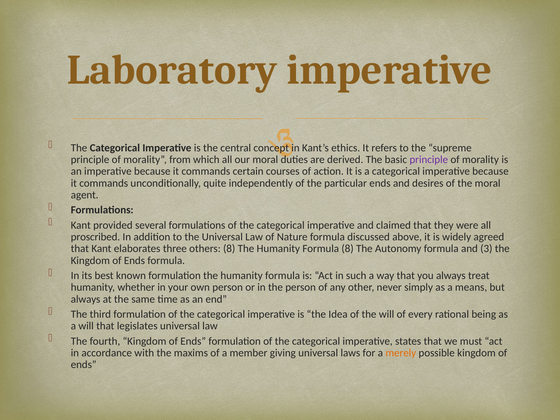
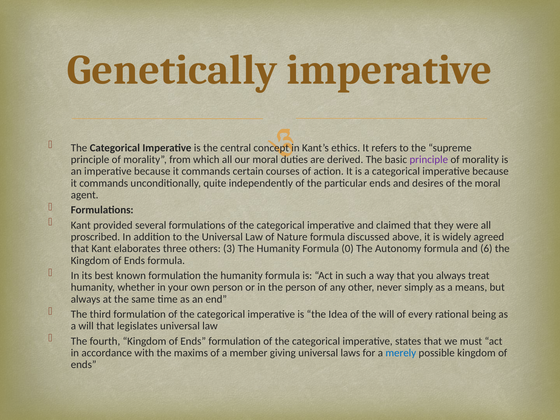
Laboratory: Laboratory -> Genetically (172, 70)
others 8: 8 -> 3 (229, 249)
Formula 8: 8 -> 0 (348, 249)
3: 3 -> 6 (486, 249)
merely colour: orange -> blue (401, 353)
